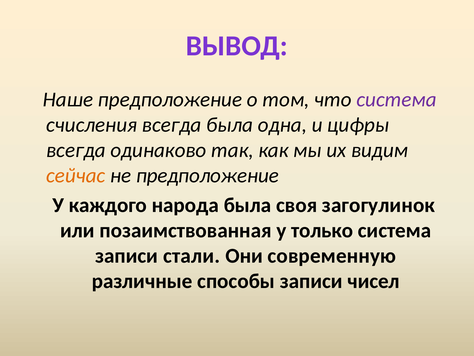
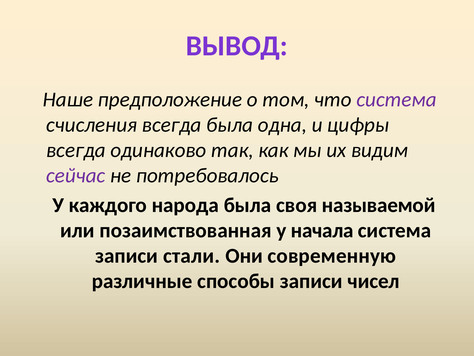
сейчас colour: orange -> purple (76, 175)
не предположение: предположение -> потребовалось (207, 175)
загогулинок: загогулинок -> называемой (379, 205)
только: только -> начала (322, 230)
